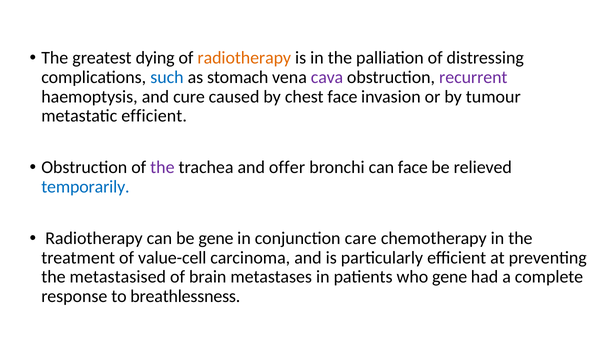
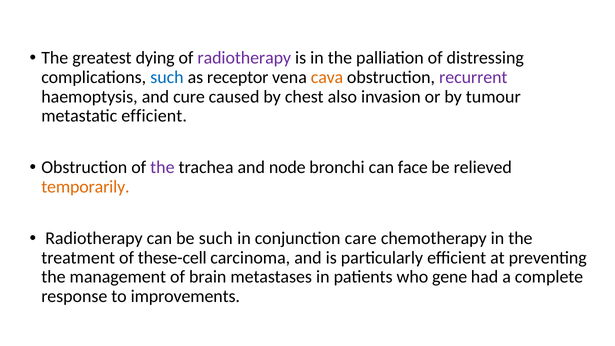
radiotherapy colour: orange -> purple (244, 58)
stomach: stomach -> receptor (238, 77)
cava colour: purple -> orange (327, 77)
chest face: face -> also (342, 97)
offer: offer -> node (287, 167)
temporarily colour: blue -> orange (85, 187)
be gene: gene -> such (216, 238)
value-cell: value-cell -> these-cell (172, 258)
metastasised: metastasised -> management (118, 277)
breathlessness: breathlessness -> improvements (185, 296)
